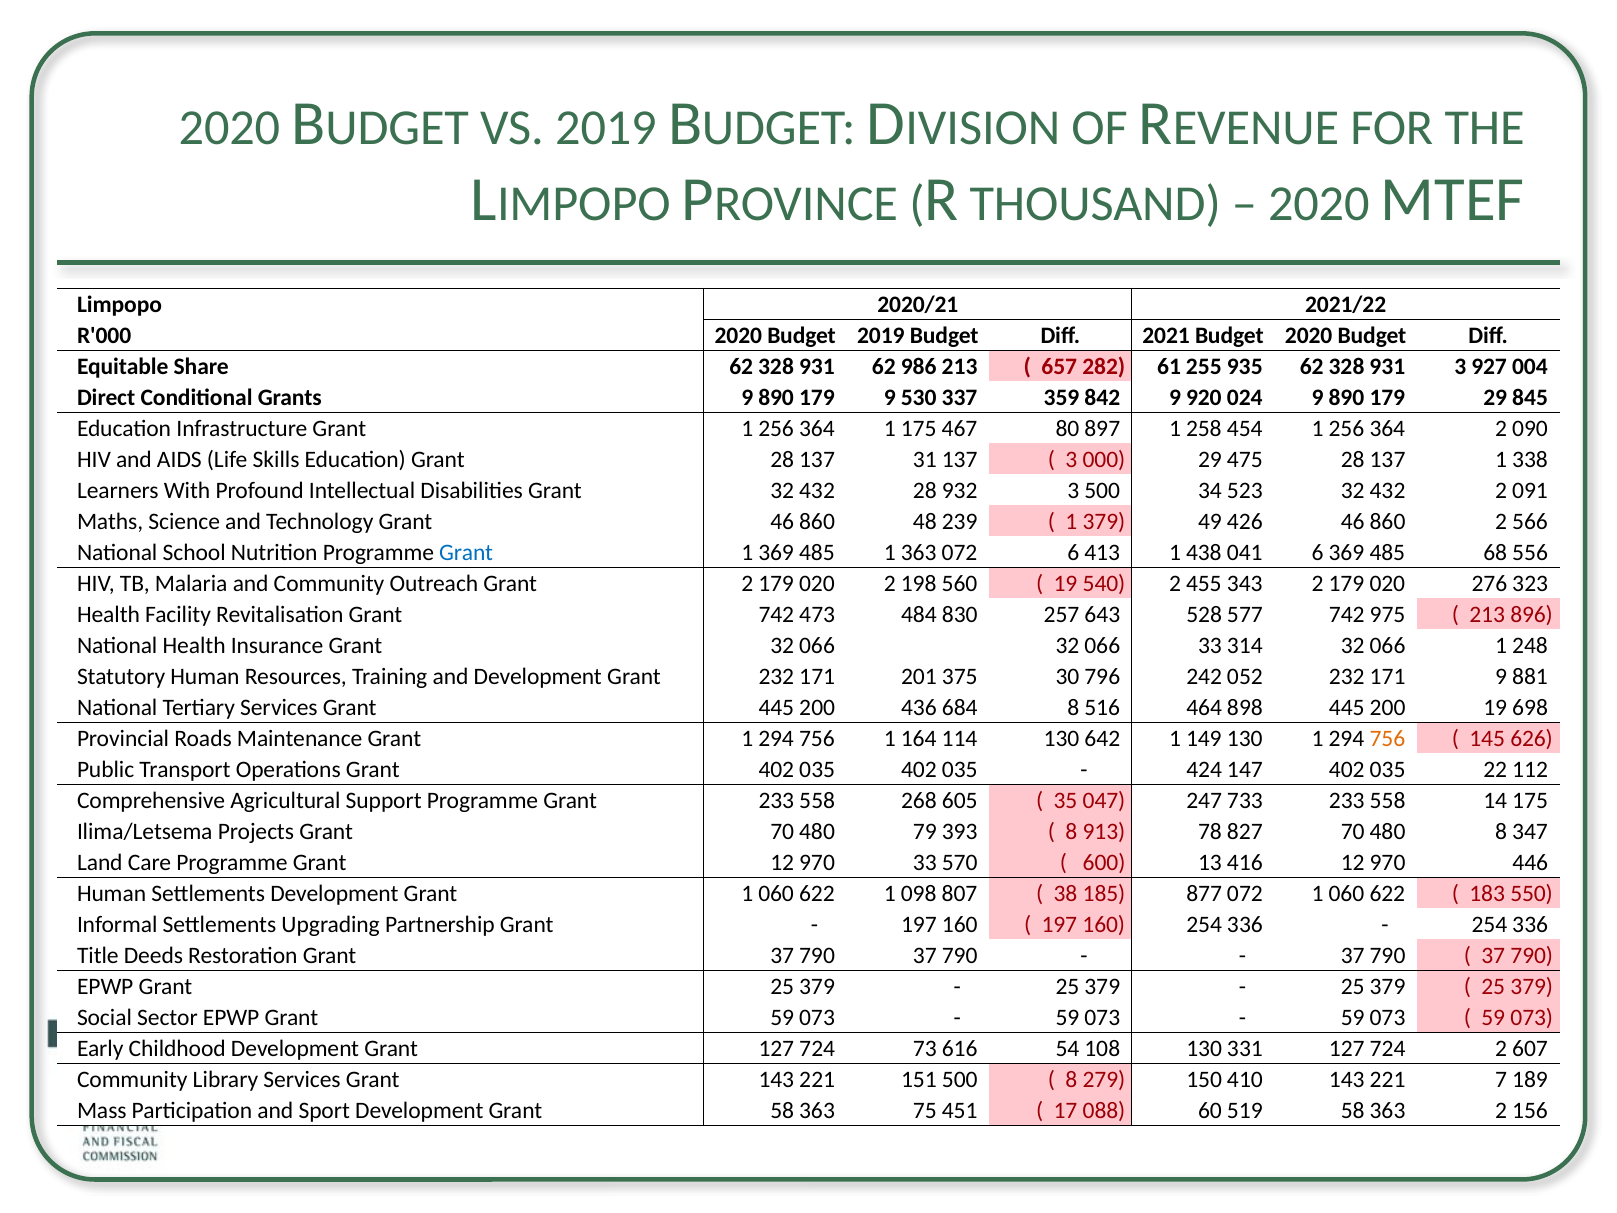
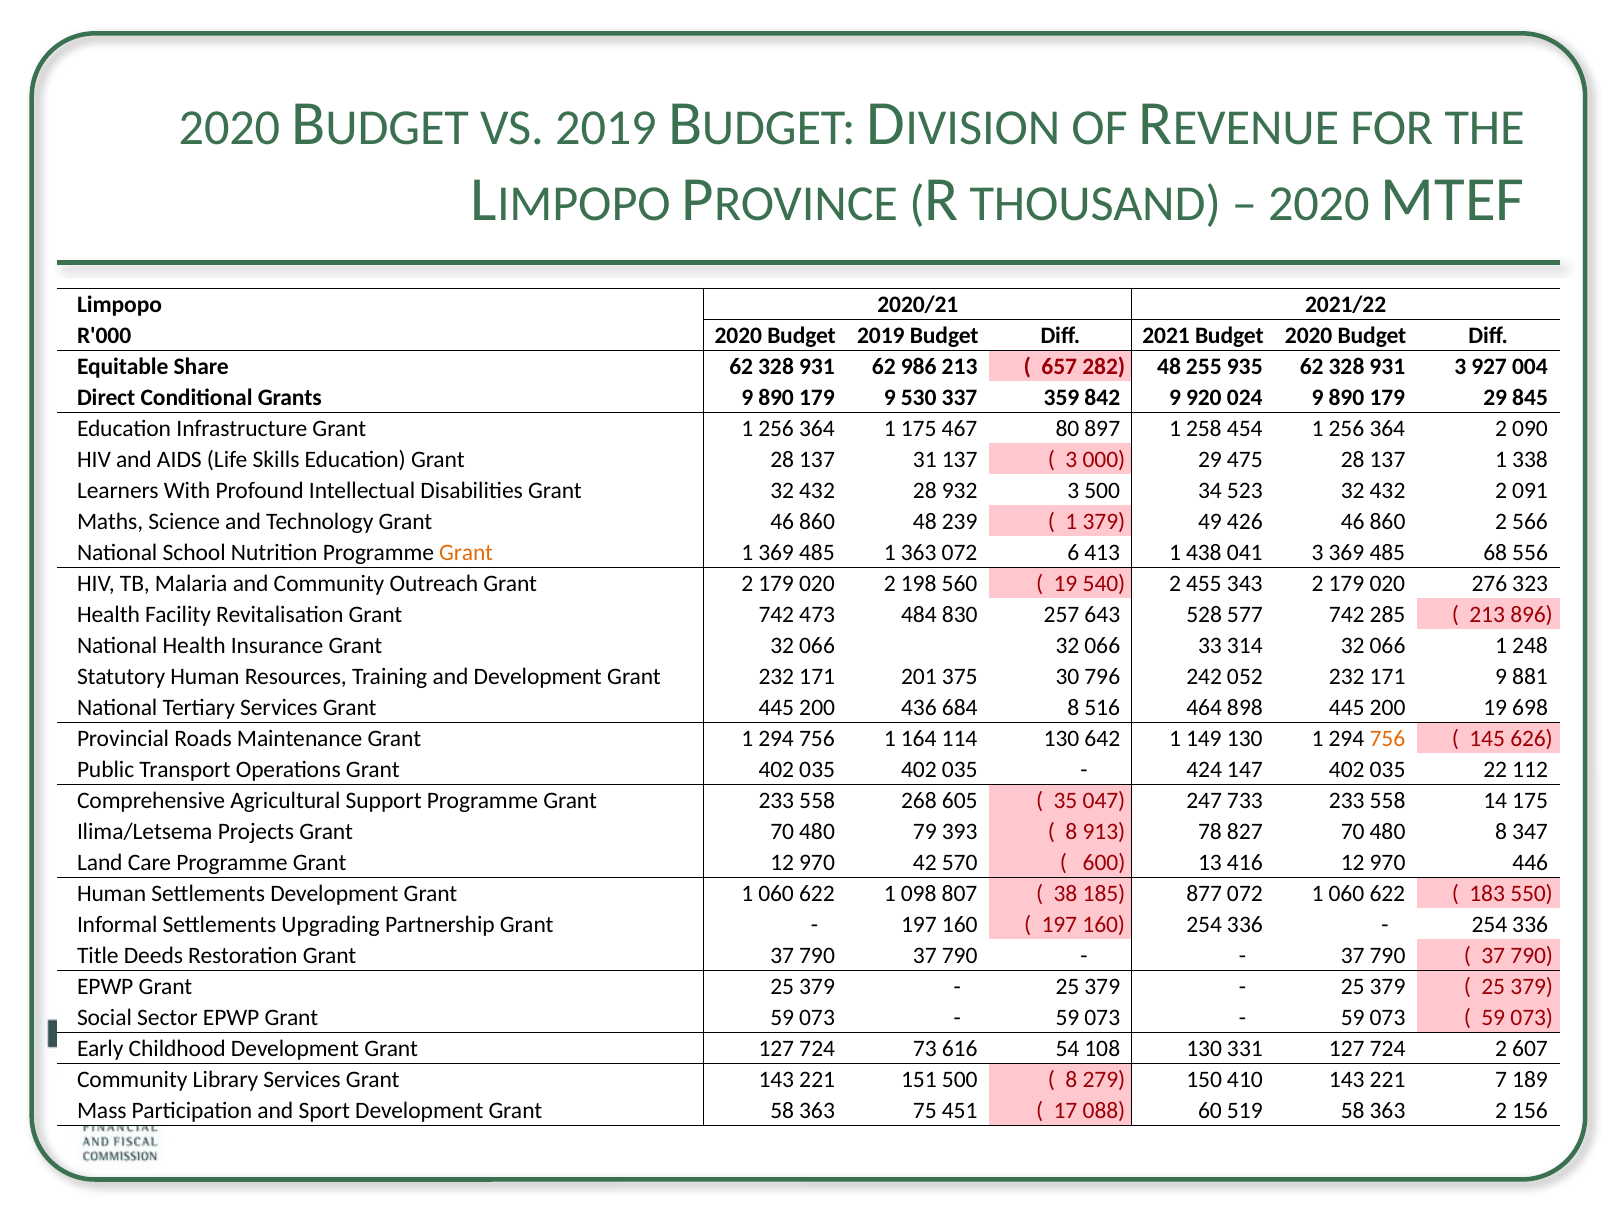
282 61: 61 -> 48 (1169, 366)
Grant colour: blue -> orange (466, 552)
041 6: 6 -> 3 (1318, 552)
975: 975 -> 285 (1387, 614)
970 33: 33 -> 42 (925, 862)
